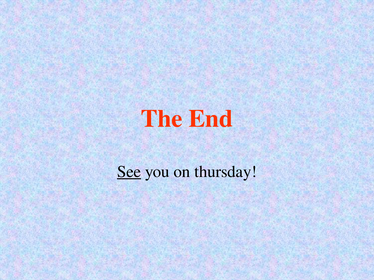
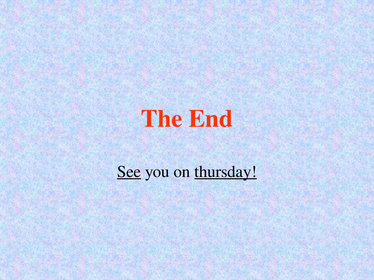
thursday underline: none -> present (226, 172)
